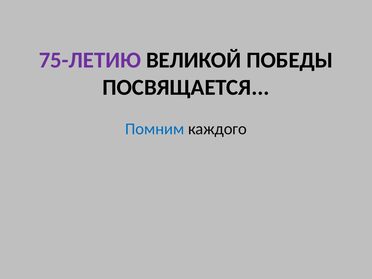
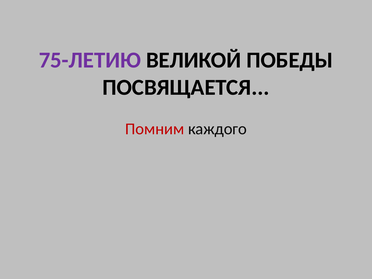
Помним colour: blue -> red (155, 129)
